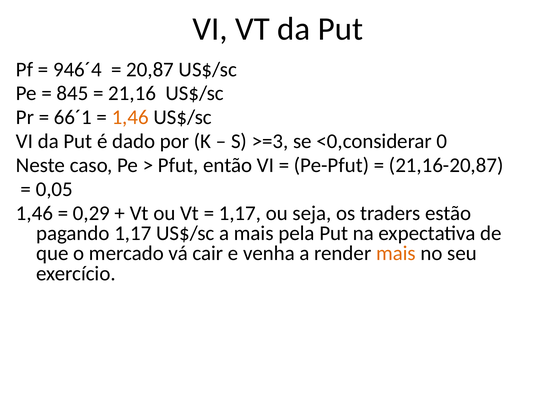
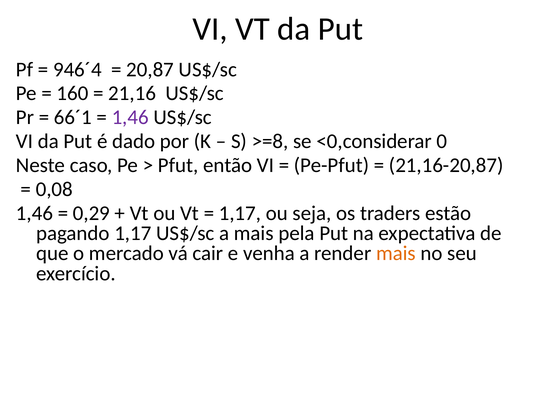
845: 845 -> 160 (73, 93)
1,46 colour: orange -> purple (130, 117)
>=3: >=3 -> >=8 (270, 141)
0,05: 0,05 -> 0,08 (54, 189)
